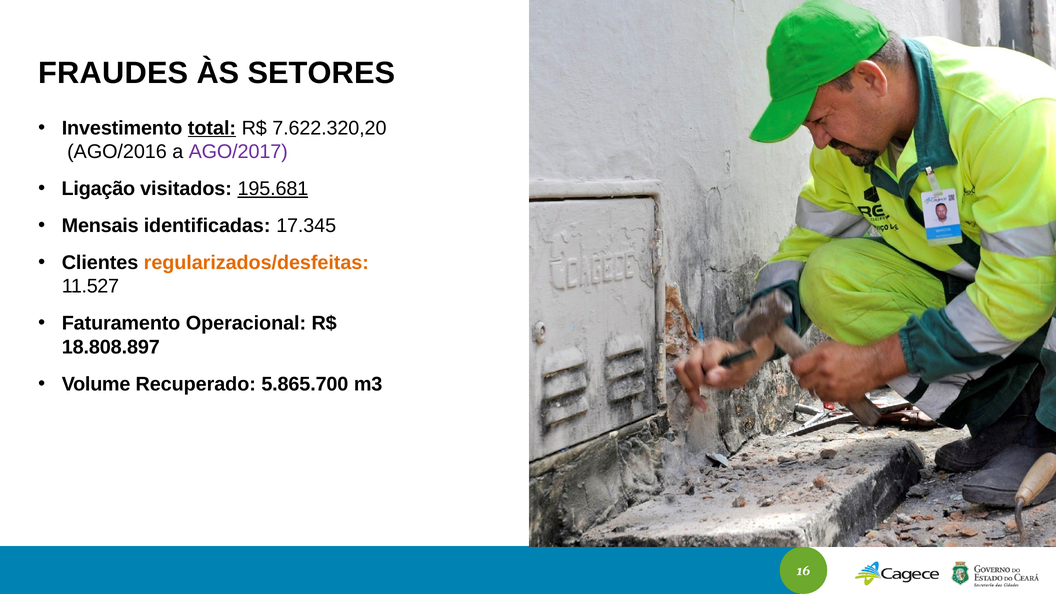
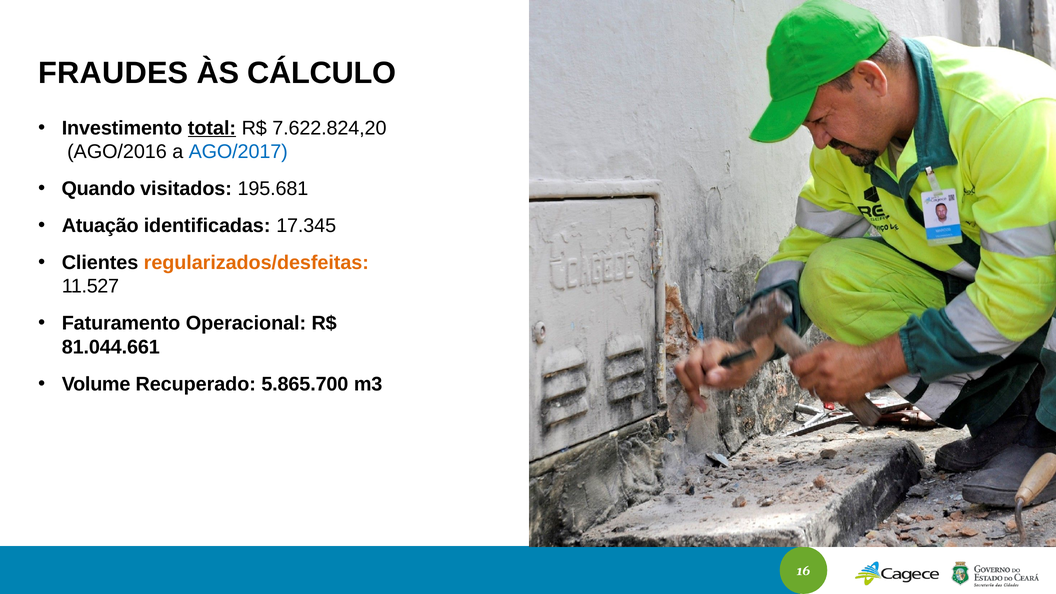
SETORES: SETORES -> CÁLCULO (322, 73)
7.622.320,20: 7.622.320,20 -> 7.622.824,20 (329, 128)
AGO/2017 colour: purple -> blue (238, 152)
Ligação: Ligação -> Quando (98, 189)
195.681 underline: present -> none (273, 189)
Mensais: Mensais -> Atuação (100, 226)
18.808.897: 18.808.897 -> 81.044.661 (111, 347)
